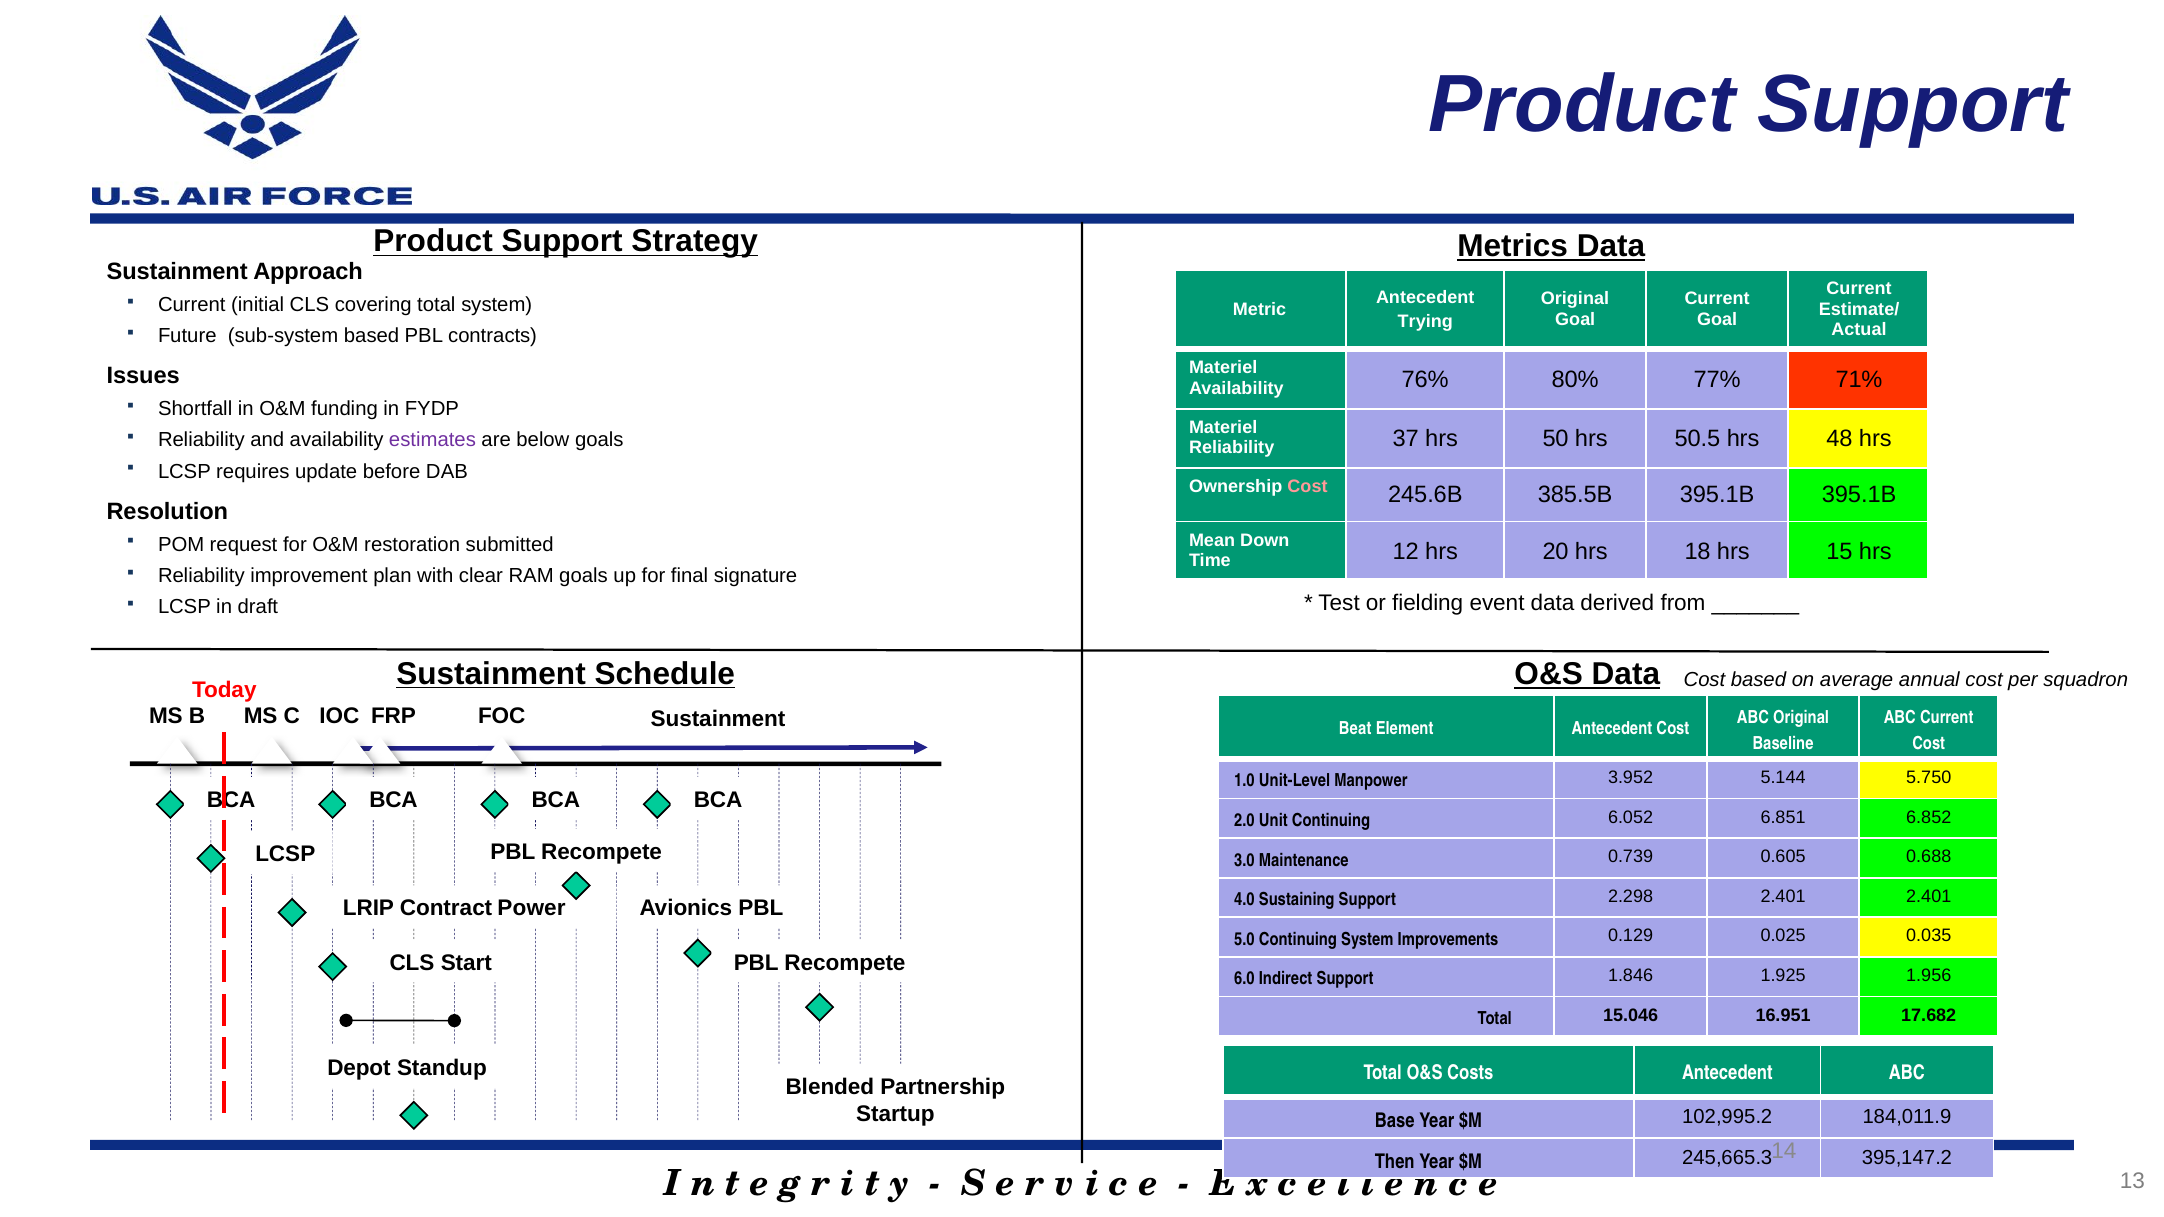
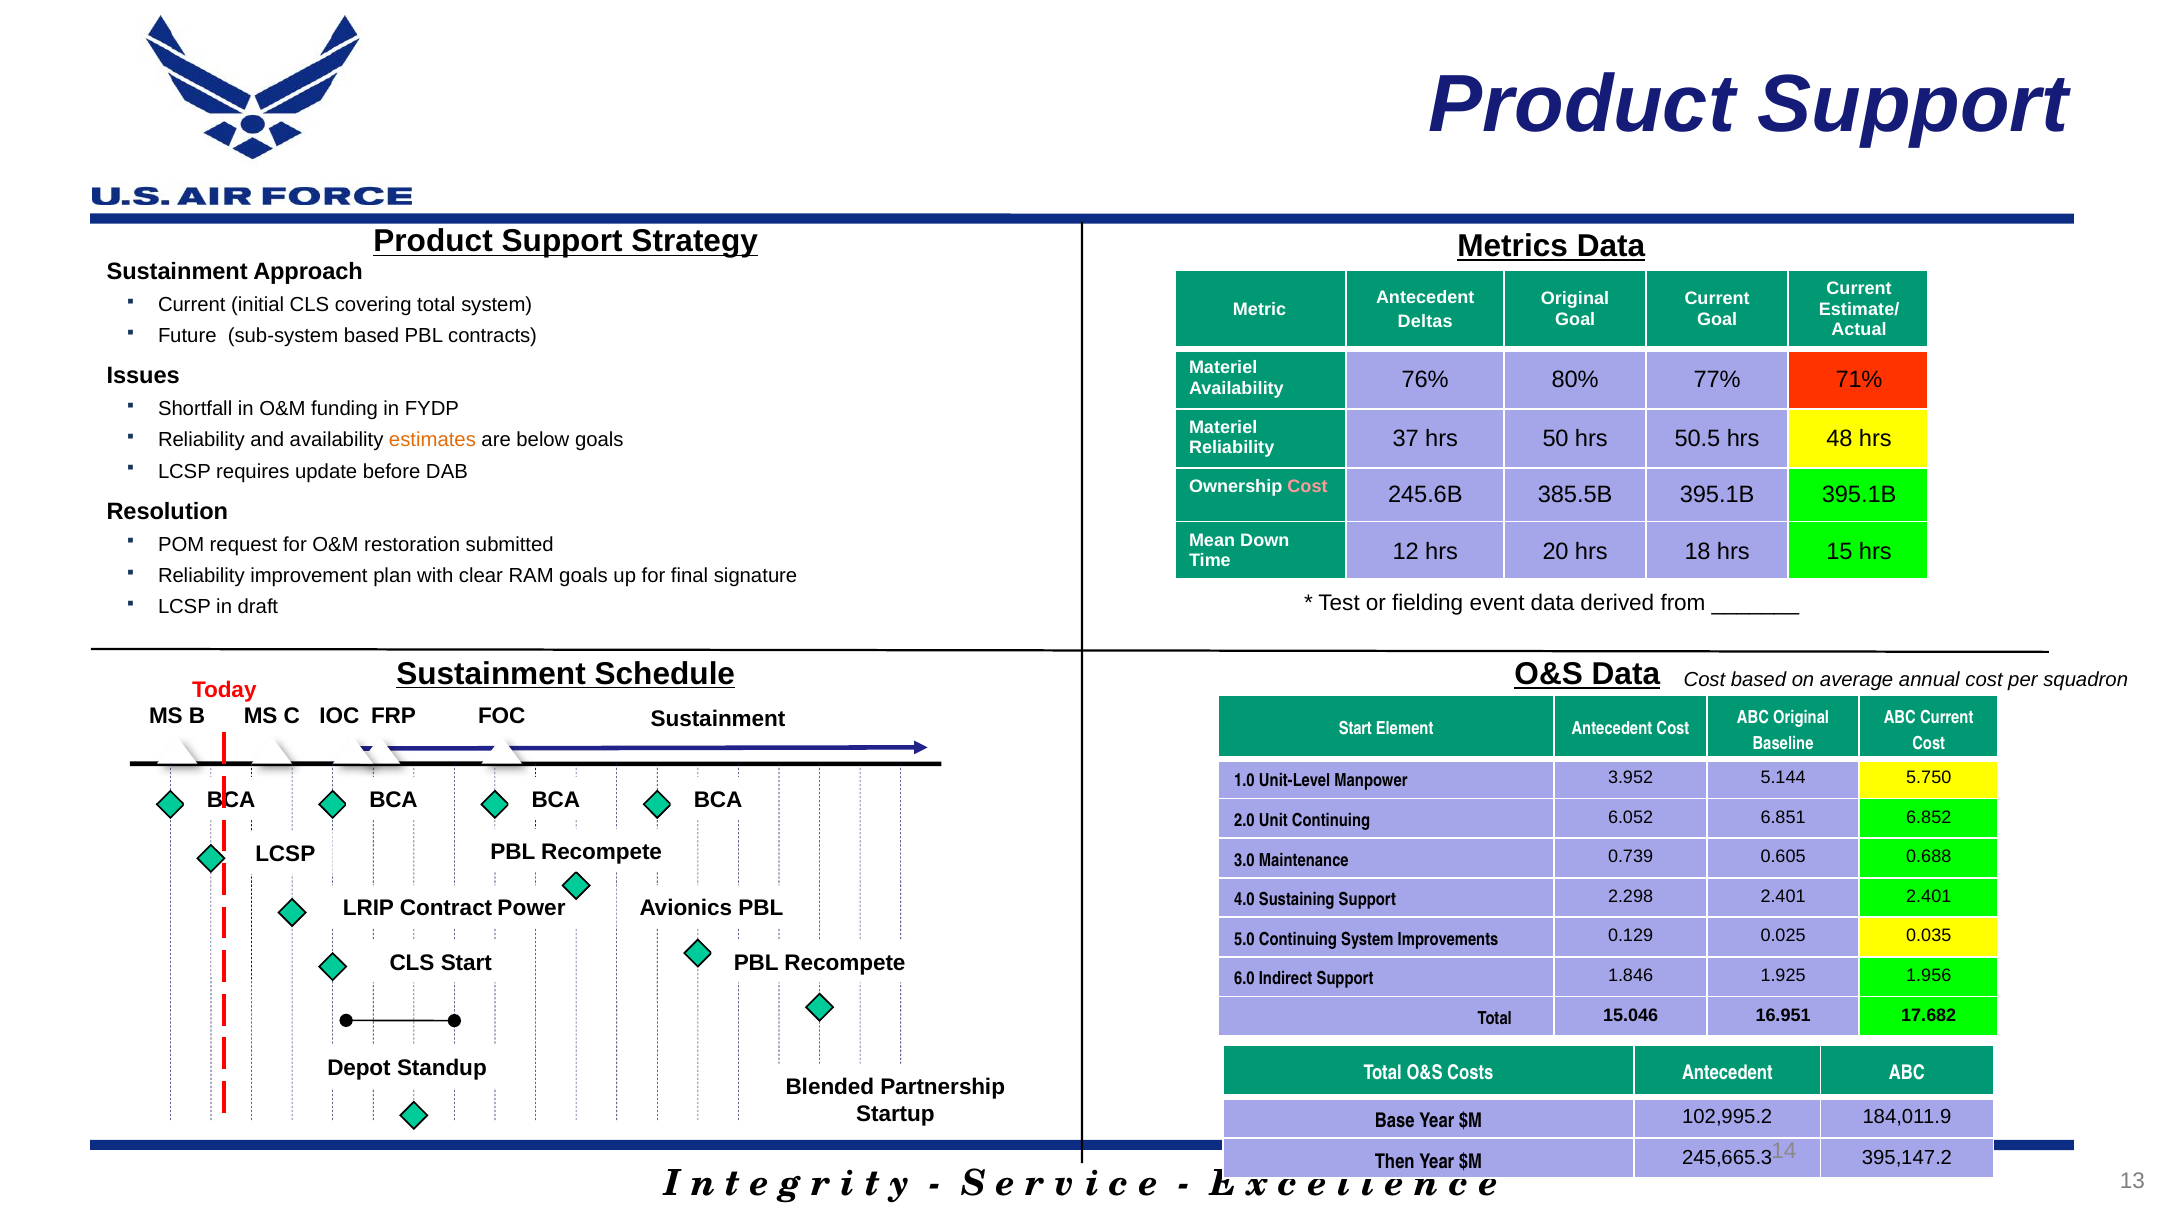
Trying: Trying -> Deltas (1425, 321)
estimates colour: purple -> orange (432, 440)
Beat: Beat -> Start (1355, 729)
